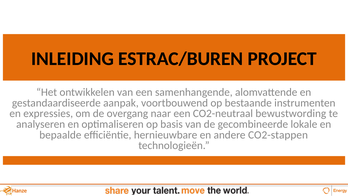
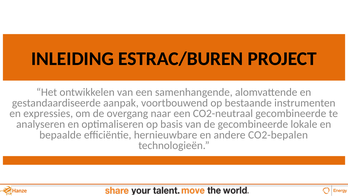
CO2-neutraal bewustwording: bewustwording -> gecombineerde (291, 113)
CO2-stappen: CO2-stappen -> CO2-bepalen (278, 135)
